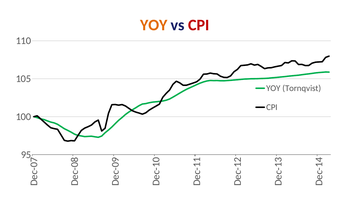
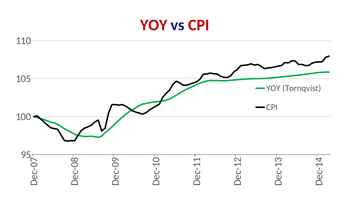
YOY colour: orange -> red (154, 25)
